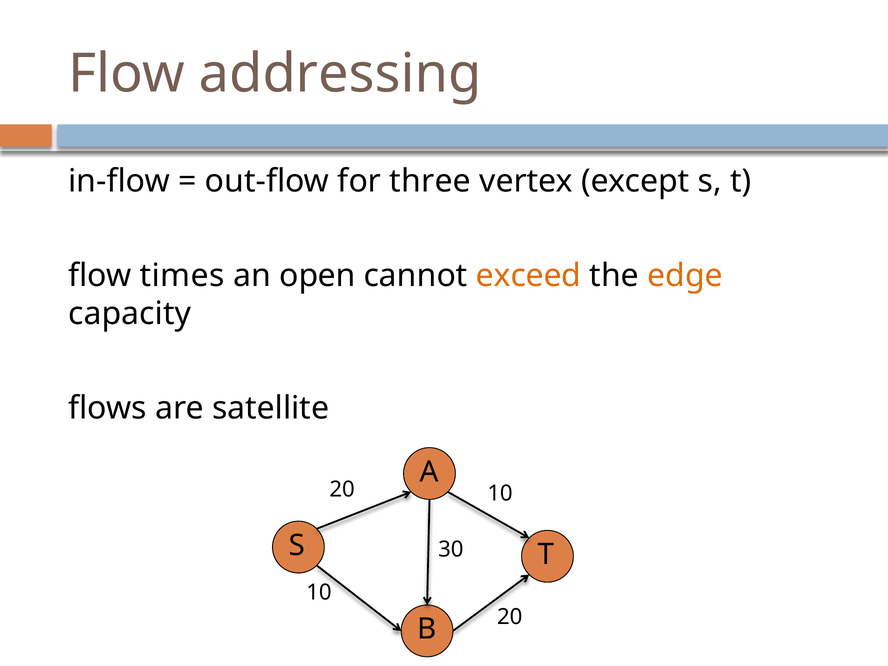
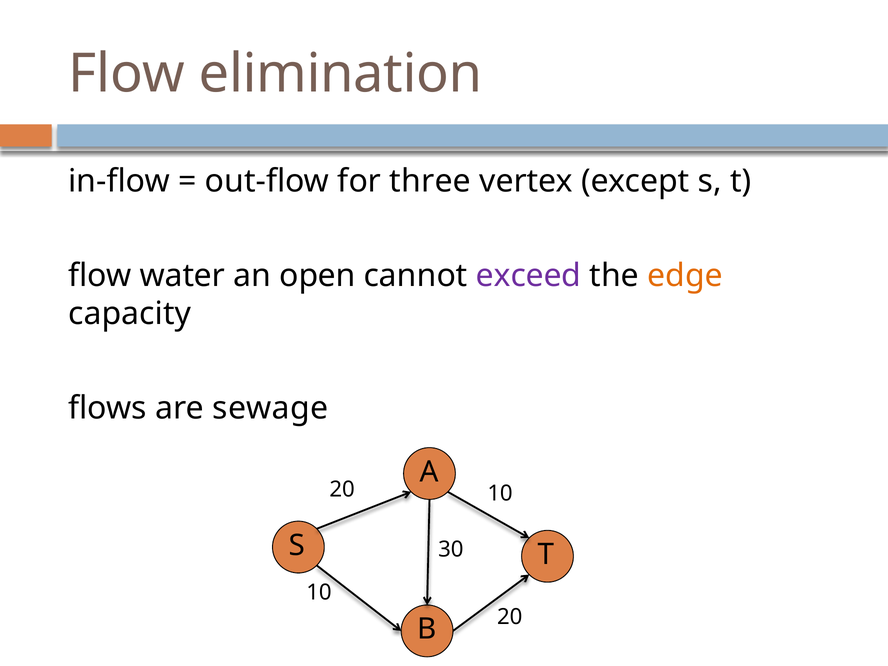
addressing: addressing -> elimination (340, 74)
times: times -> water (182, 275)
exceed colour: orange -> purple (529, 275)
satellite: satellite -> sewage (270, 408)
